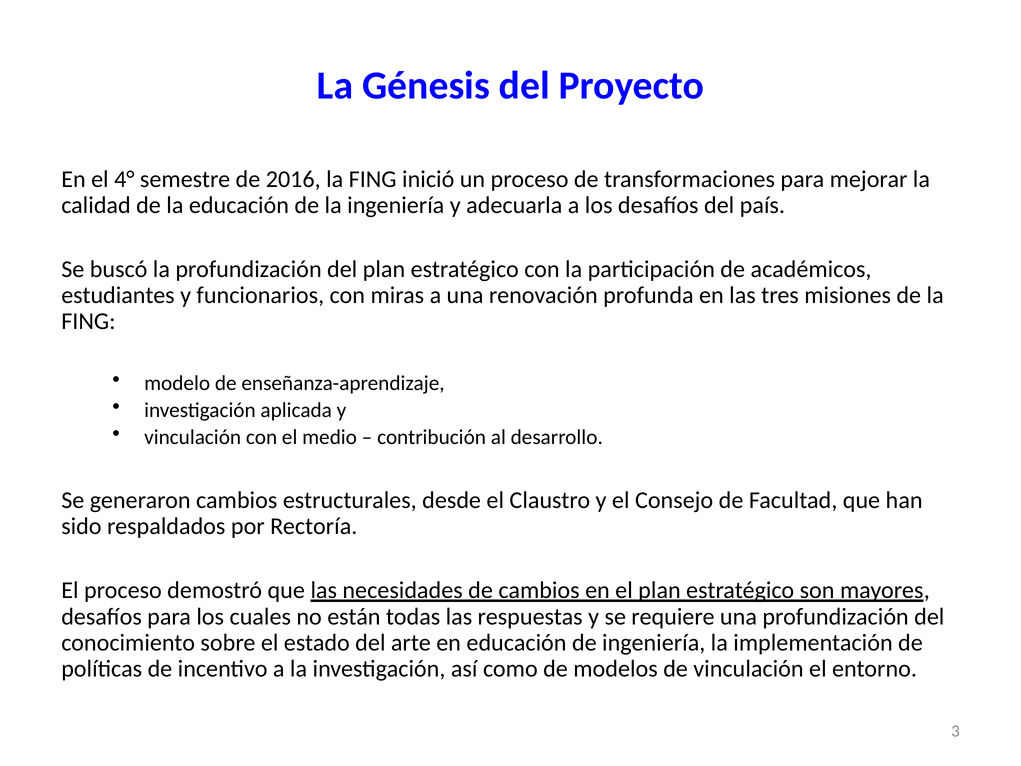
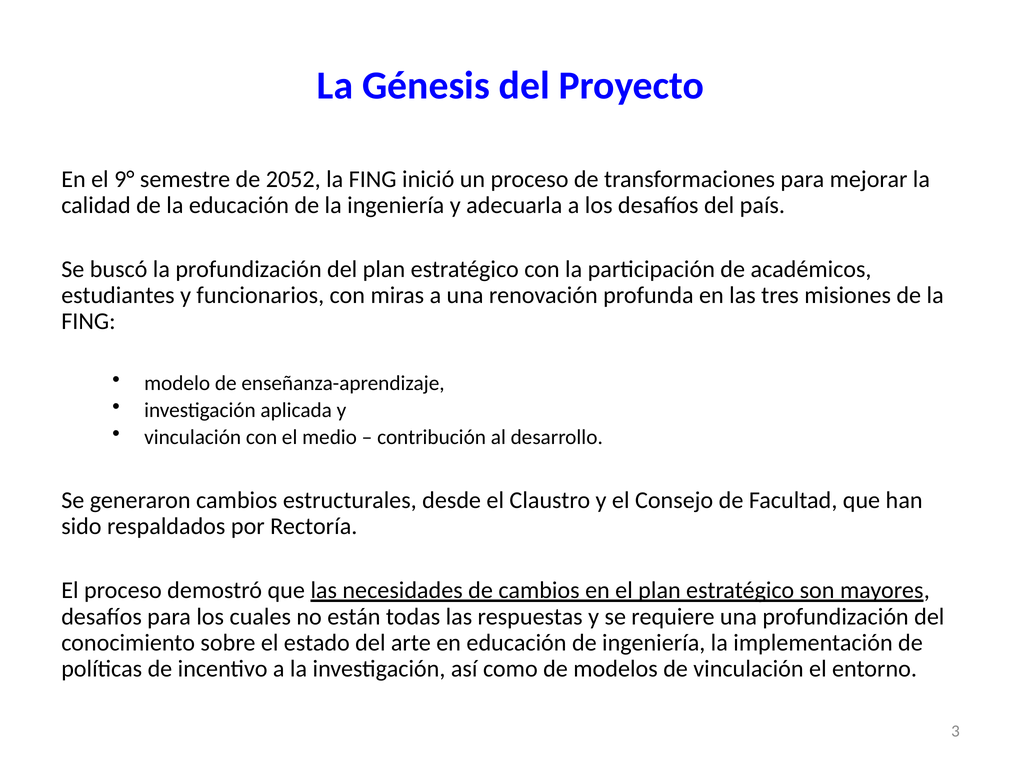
4°: 4° -> 9° (124, 179)
2016: 2016 -> 2052 (293, 179)
